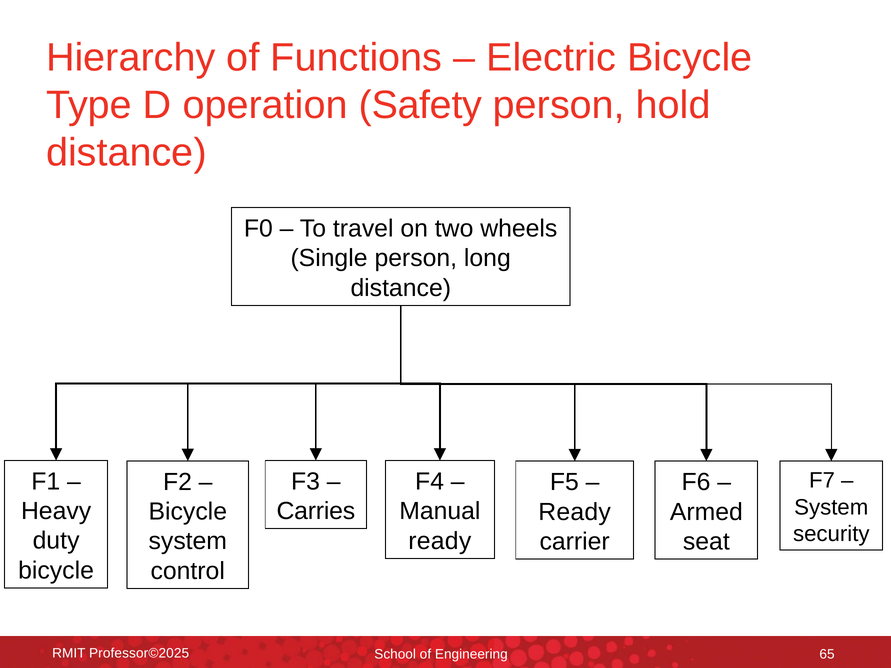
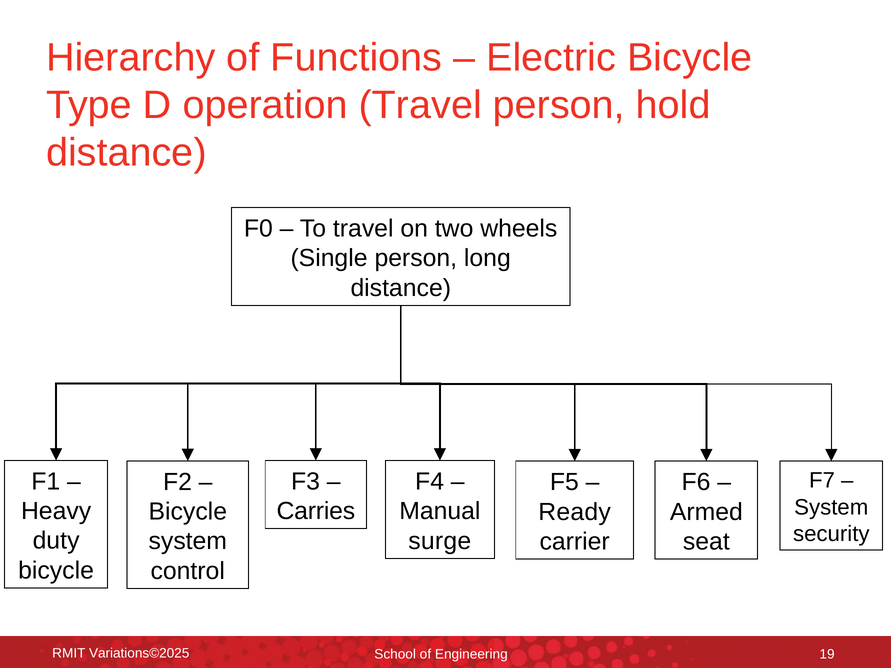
operation Safety: Safety -> Travel (420, 105)
ready: ready -> surge (440, 541)
Professor©2025: Professor©2025 -> Variations©2025 (139, 653)
65: 65 -> 19 (827, 655)
